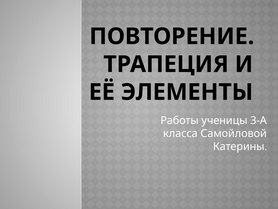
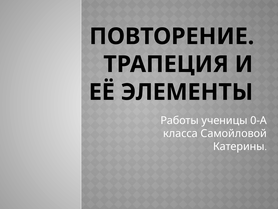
3-А: 3-А -> 0-А (259, 120)
